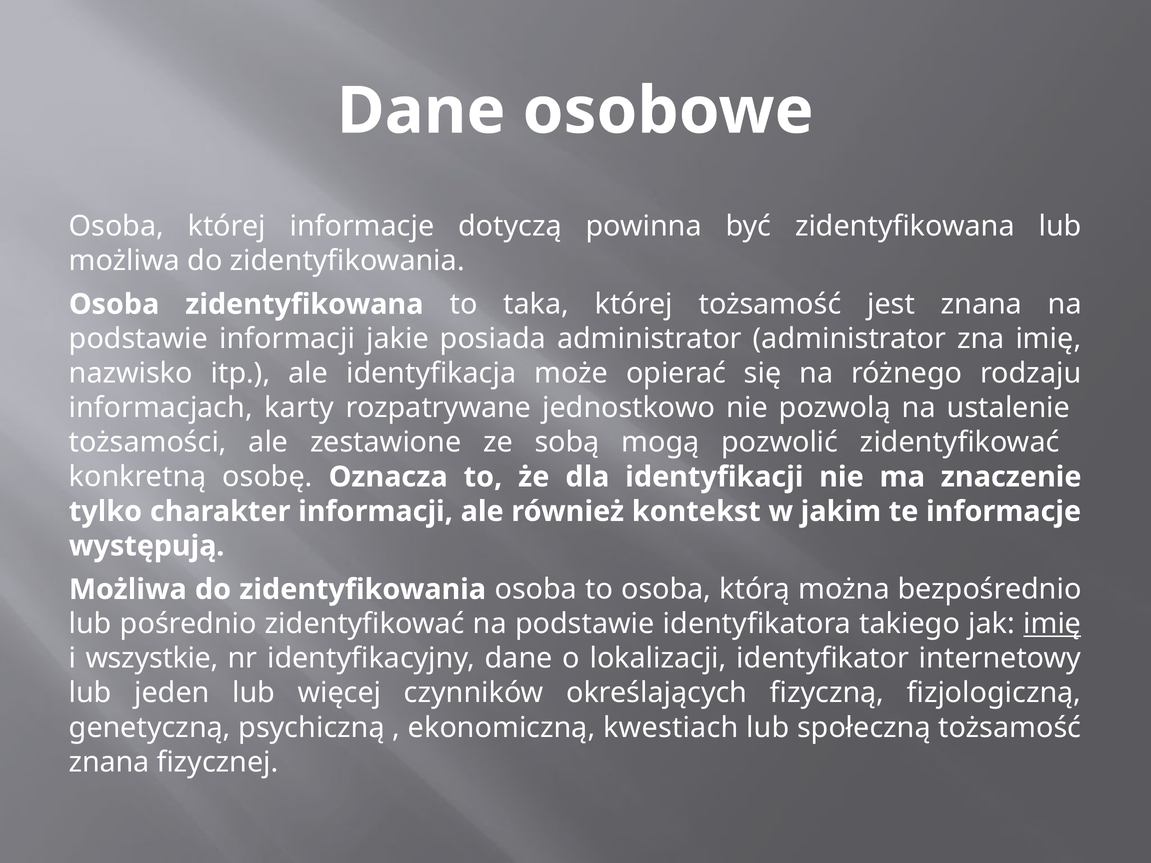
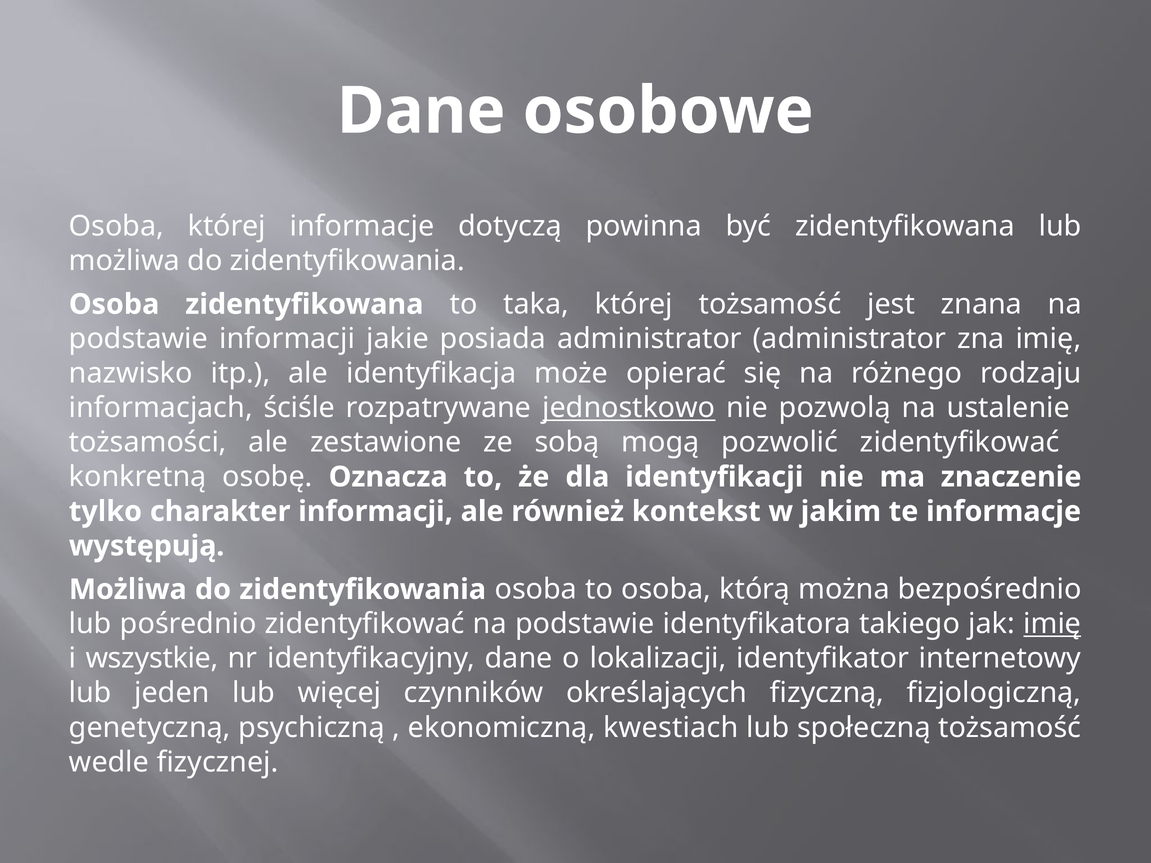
karty: karty -> ściśle (299, 408)
jednostkowo underline: none -> present (629, 408)
znana: znana -> wedle (109, 762)
